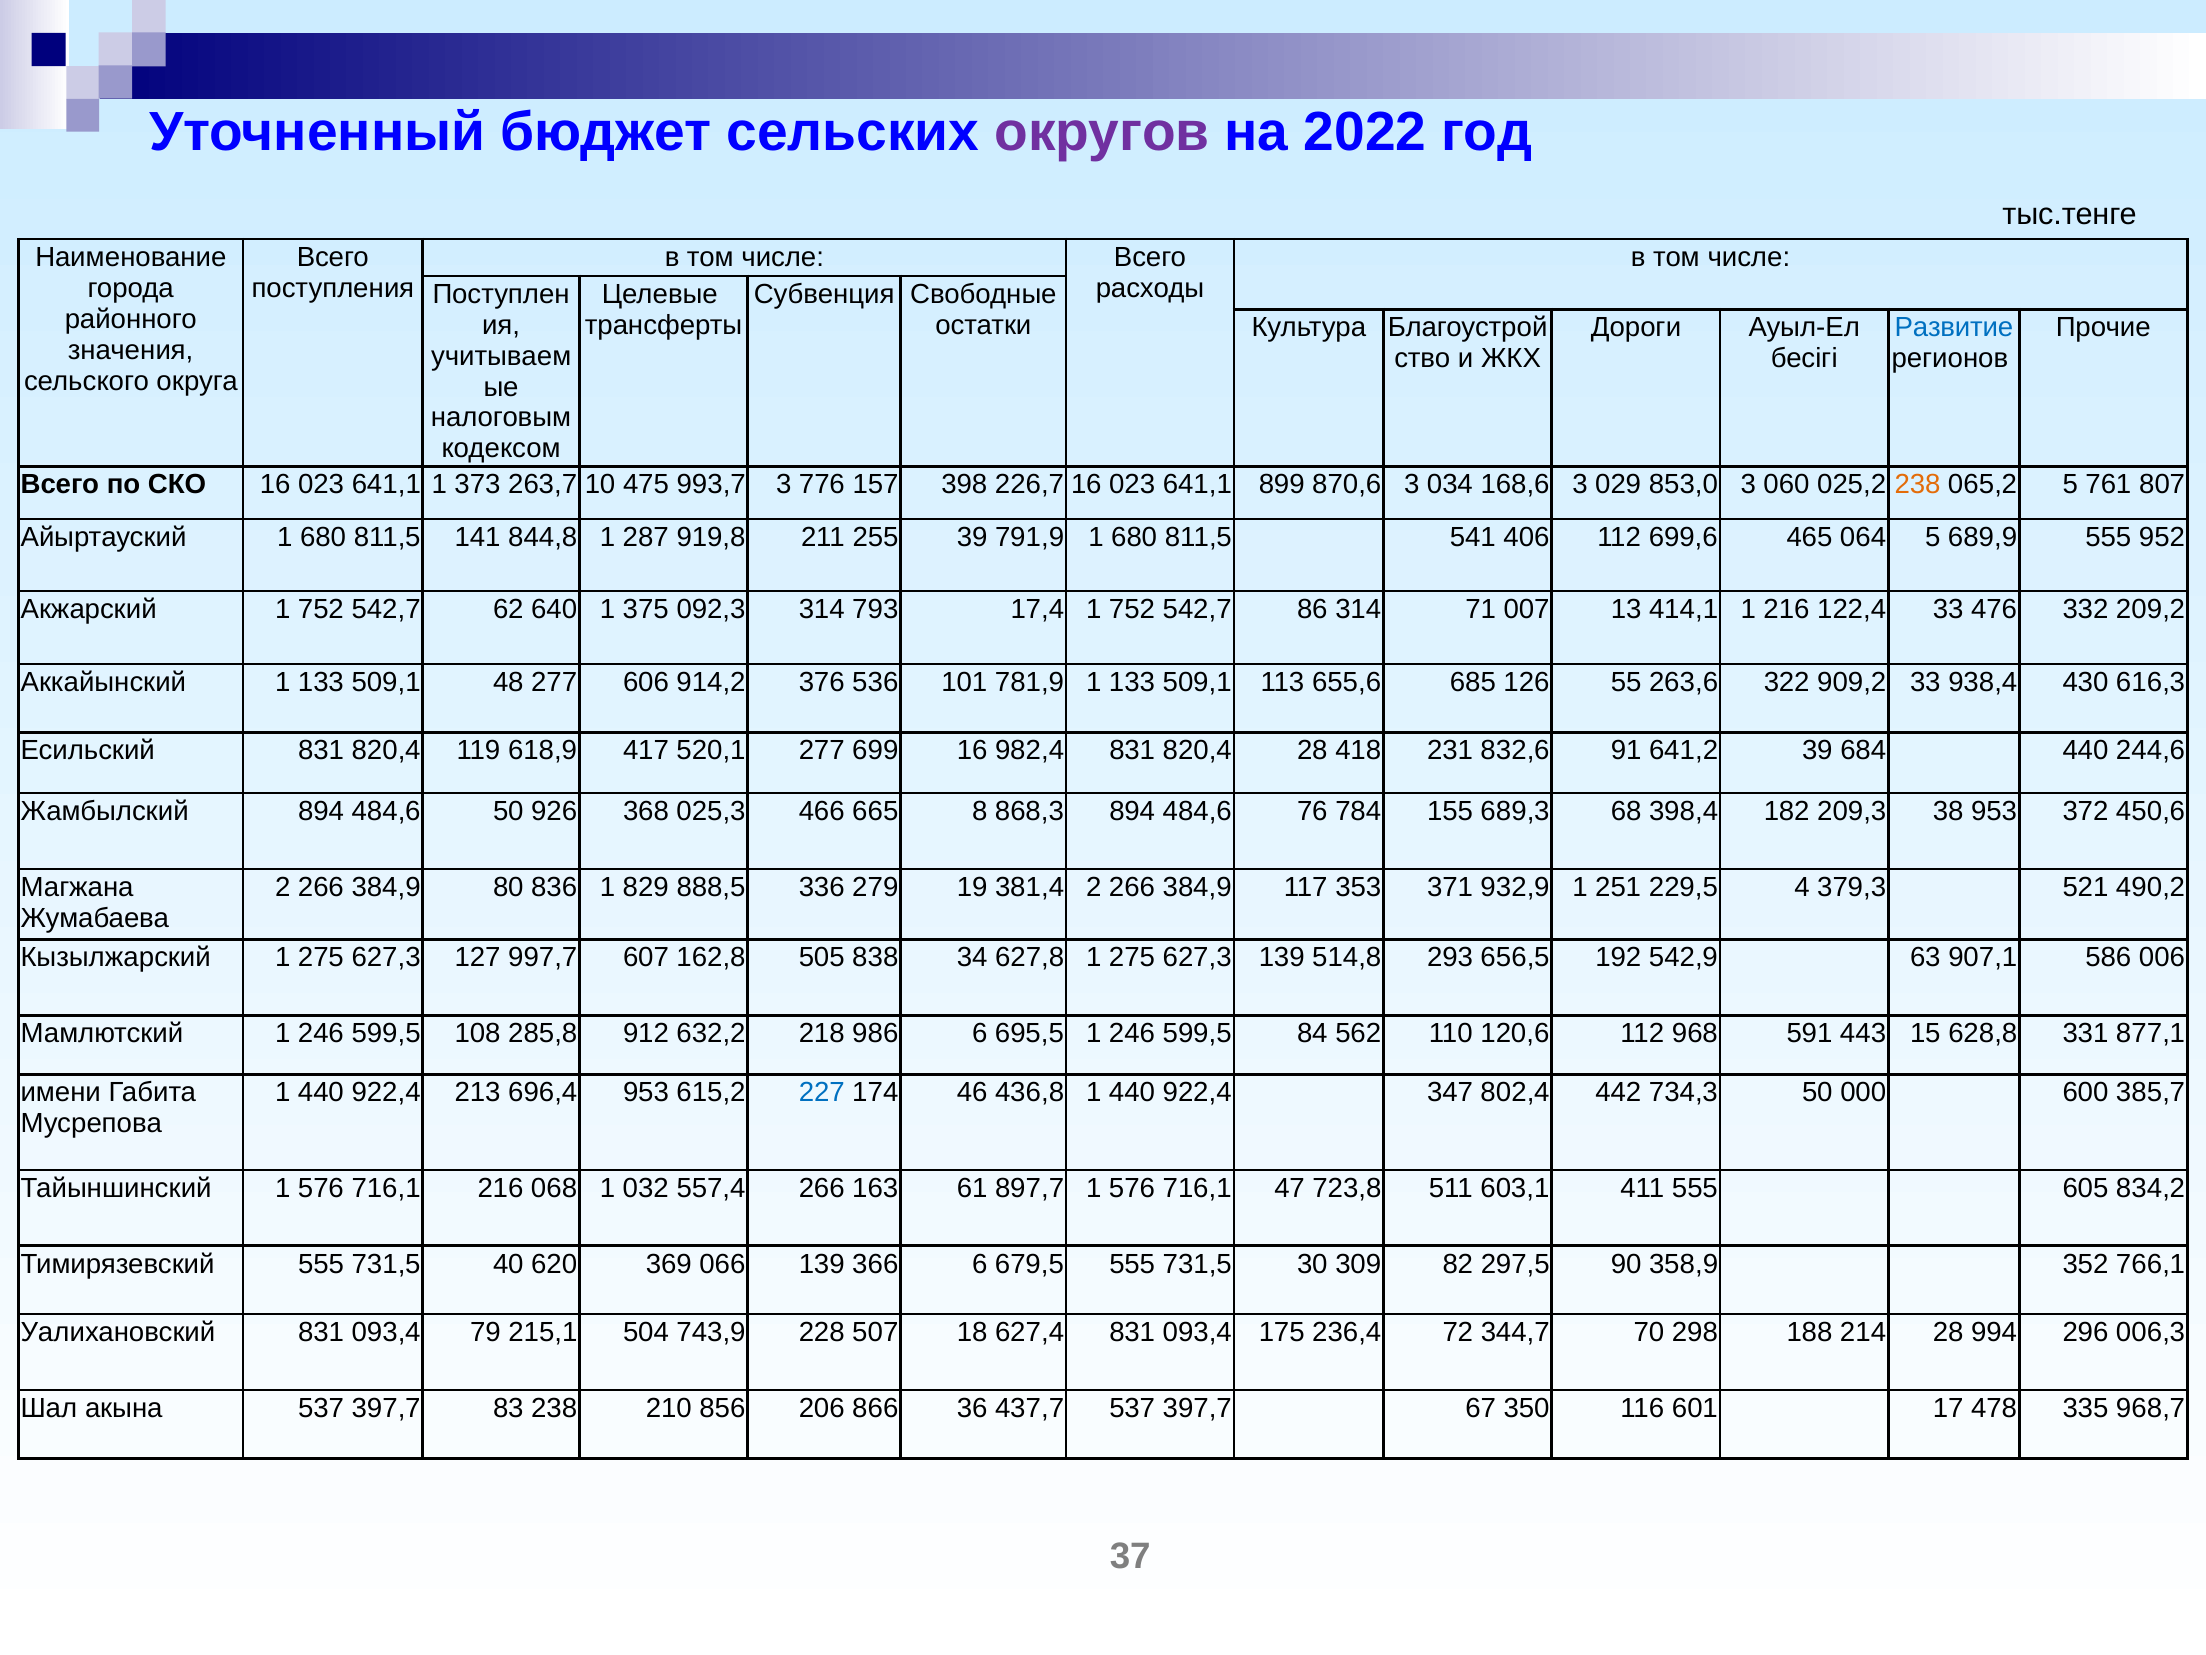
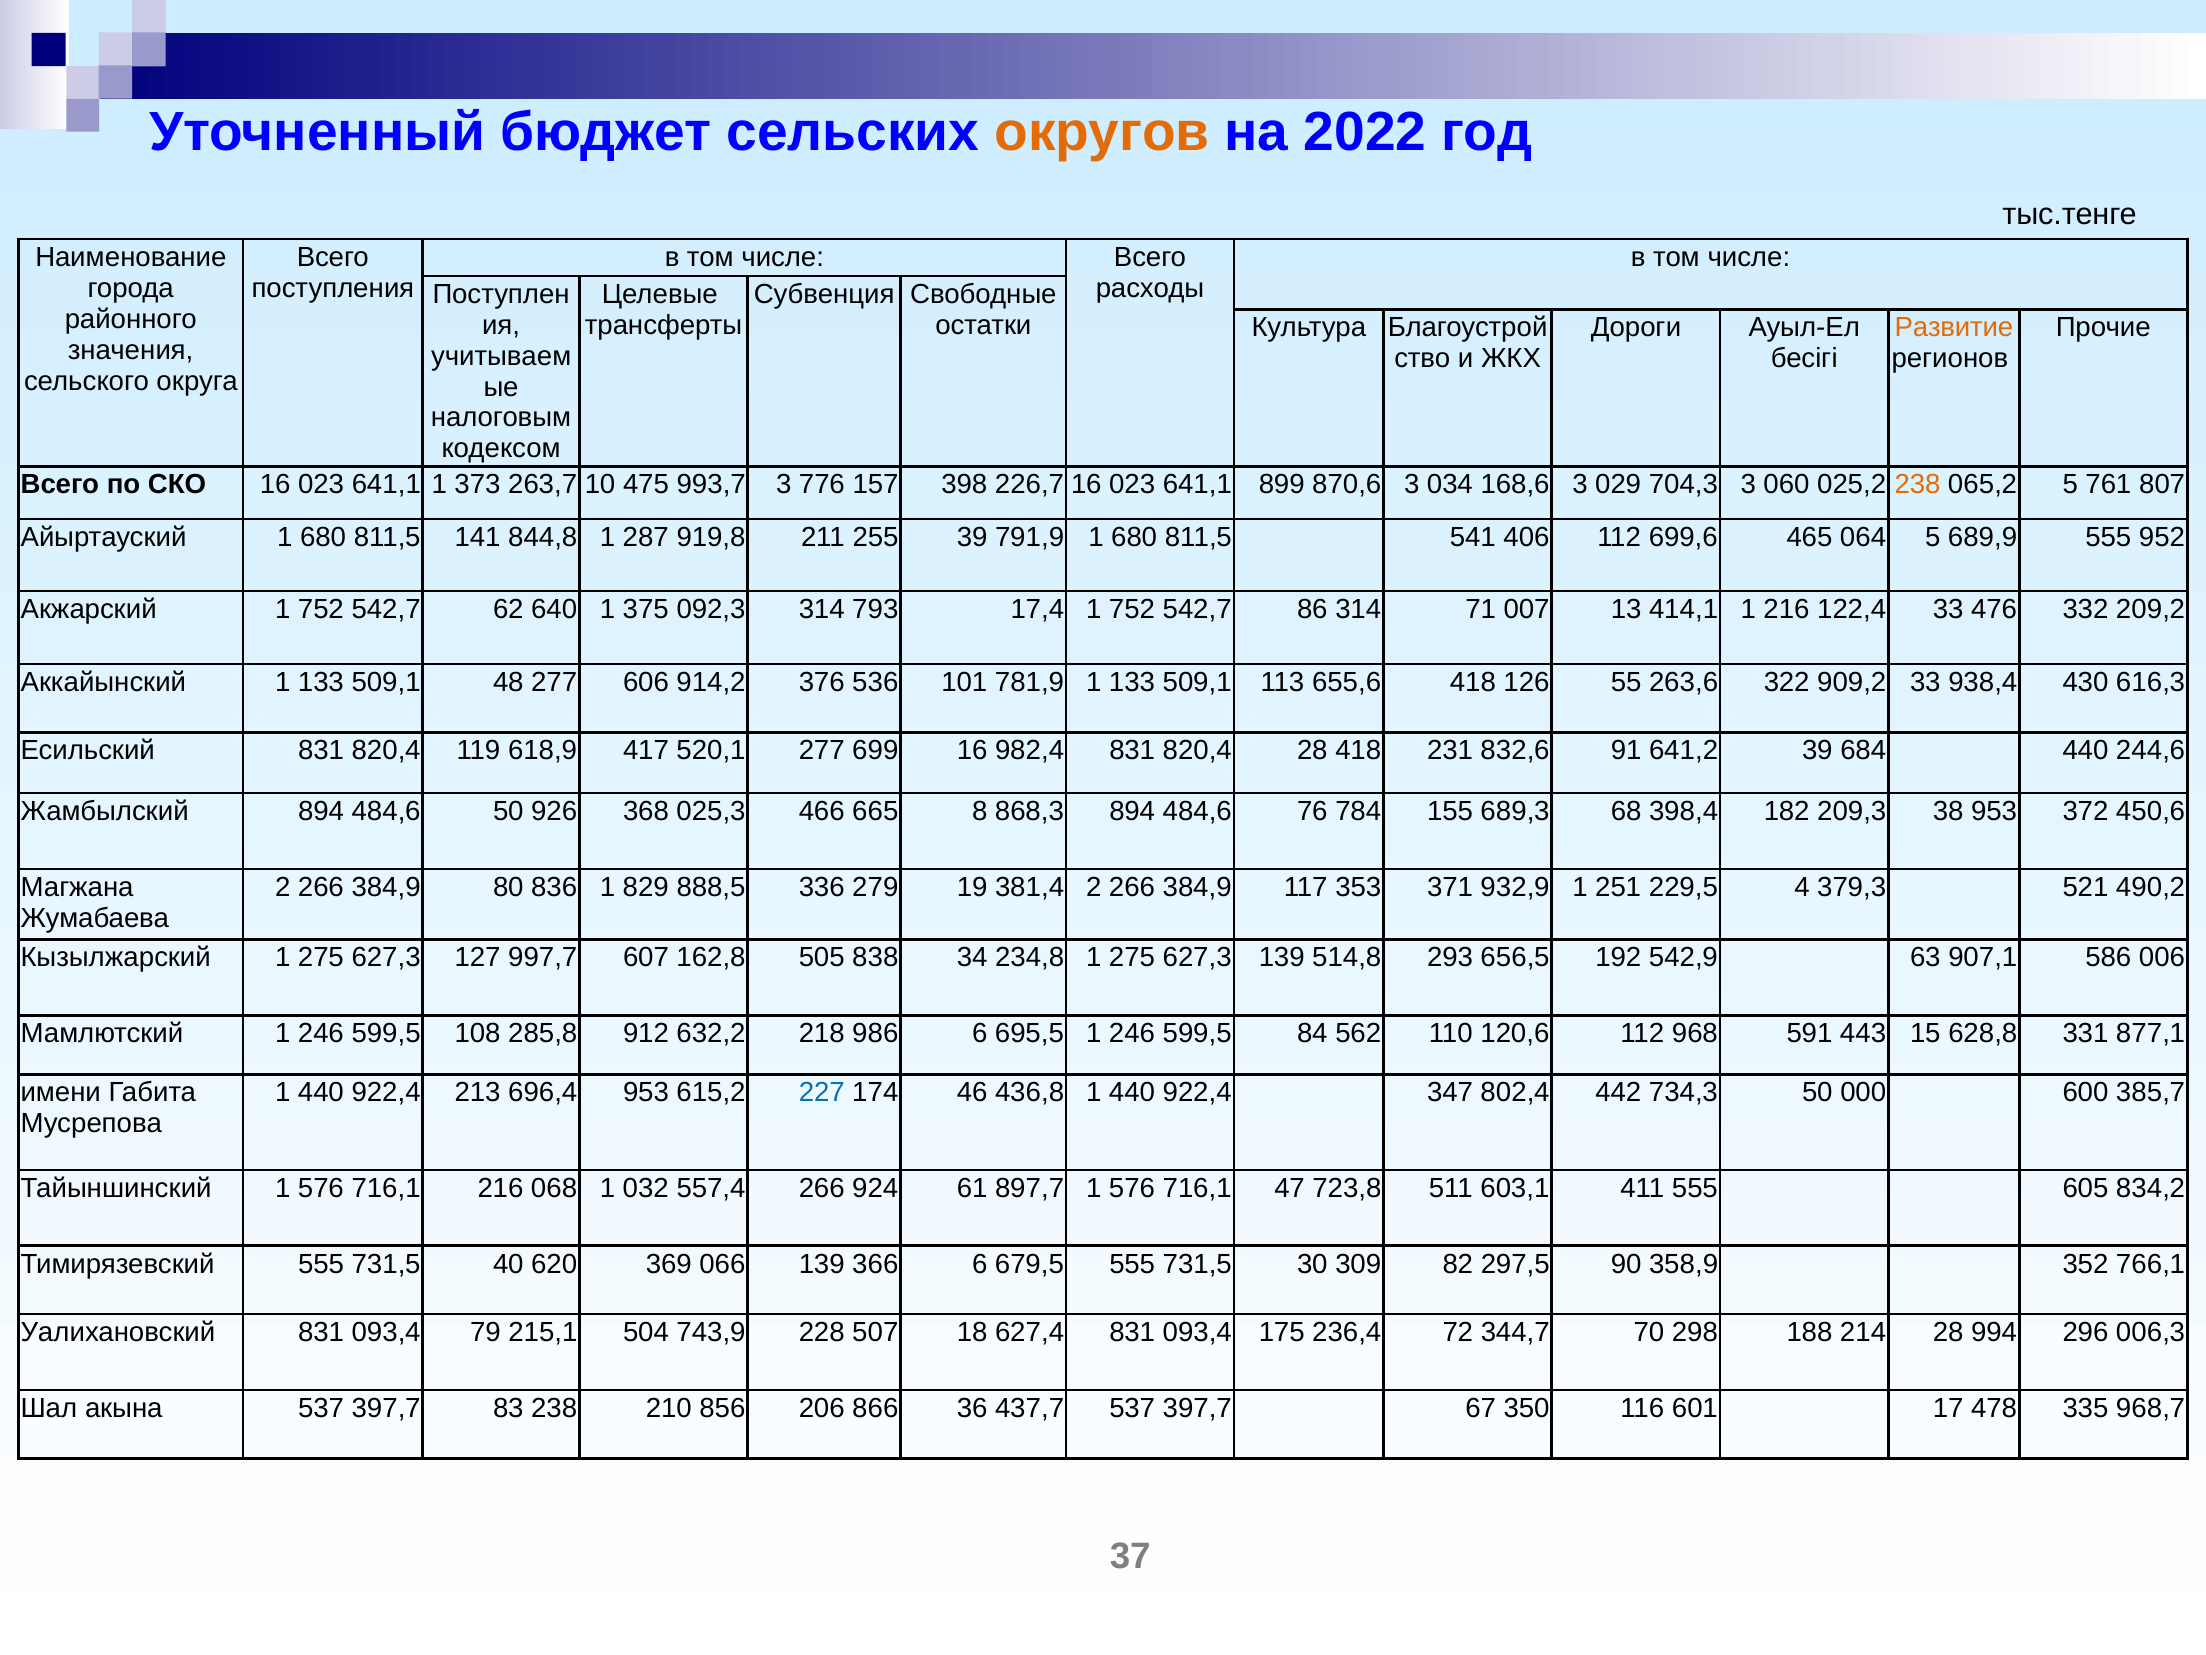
округов colour: purple -> orange (1102, 132)
Развитие colour: blue -> orange (1954, 327)
853,0: 853,0 -> 704,3 (1683, 484)
655,6 685: 685 -> 418 (1473, 682)
627,8: 627,8 -> 234,8 (1030, 958)
163: 163 -> 924 (875, 1188)
